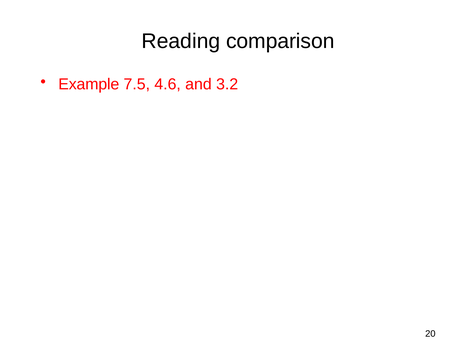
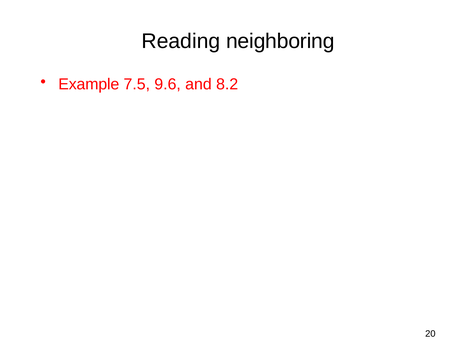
comparison: comparison -> neighboring (280, 41)
4.6: 4.6 -> 9.6 (168, 84)
3.2: 3.2 -> 8.2 (227, 84)
